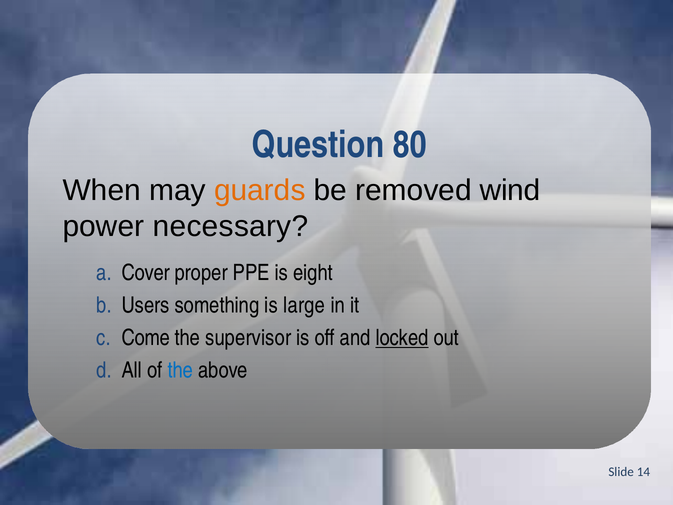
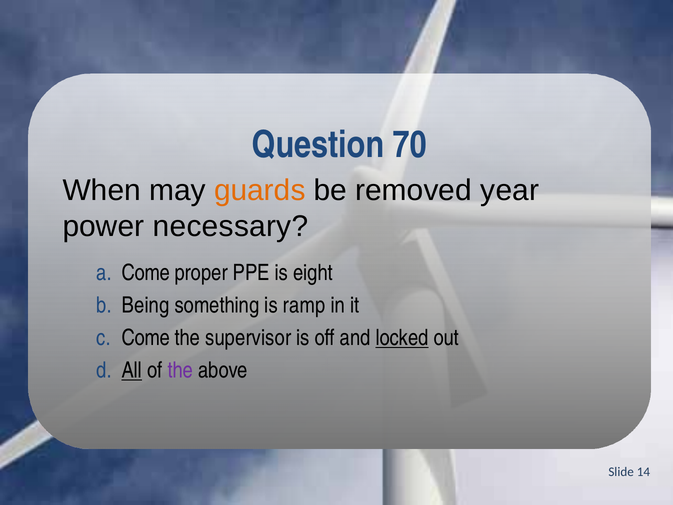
80: 80 -> 70 (410, 145)
wind: wind -> year (510, 190)
Cover: Cover -> Come (146, 273)
Users: Users -> Being (146, 305)
large: large -> ramp (304, 305)
All underline: none -> present (132, 370)
the colour: blue -> purple (180, 370)
